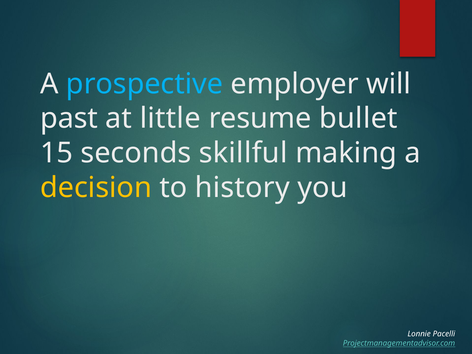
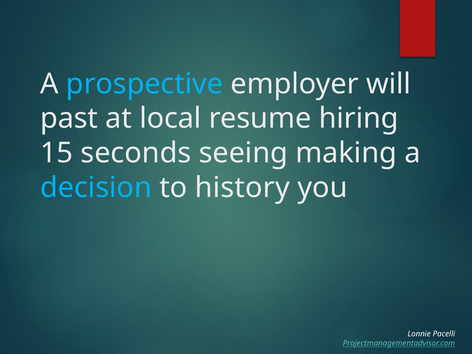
little: little -> local (170, 118)
bullet: bullet -> hiring (359, 118)
skillful: skillful -> seeing (243, 153)
decision colour: yellow -> light blue (96, 188)
